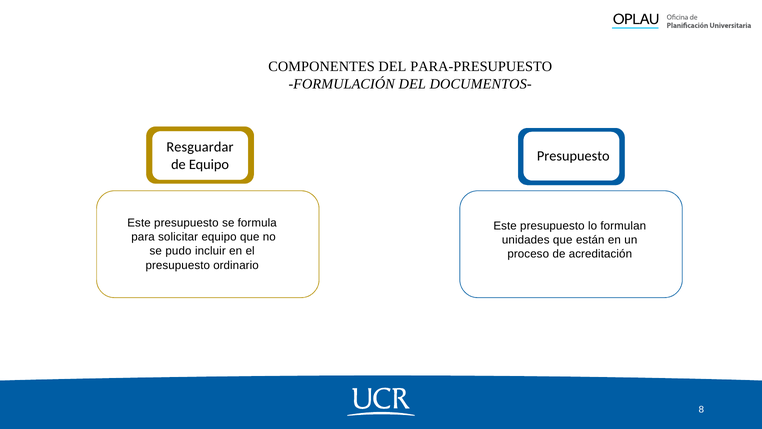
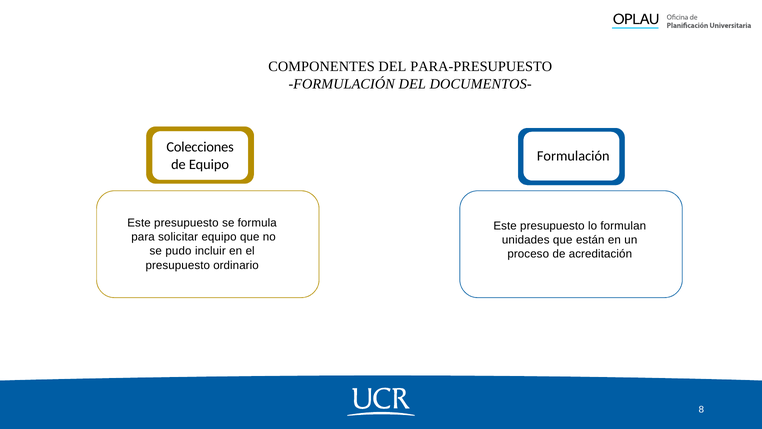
Resguardar: Resguardar -> Colecciones (200, 147)
Presupuesto: Presupuesto -> Formulación (573, 156)
